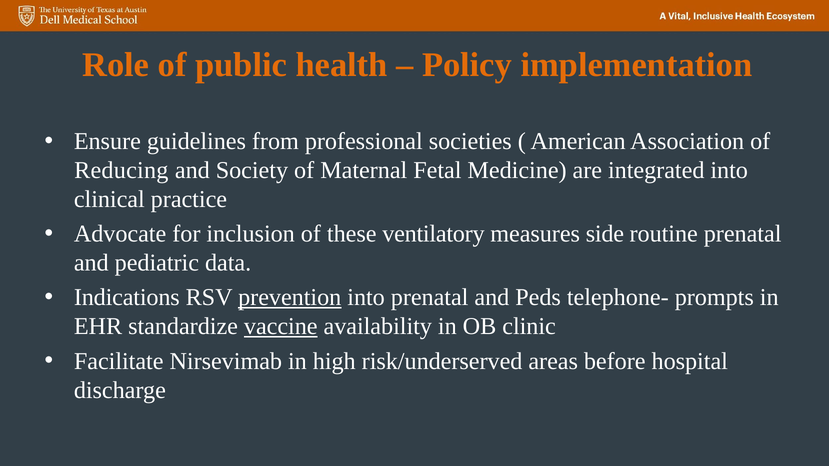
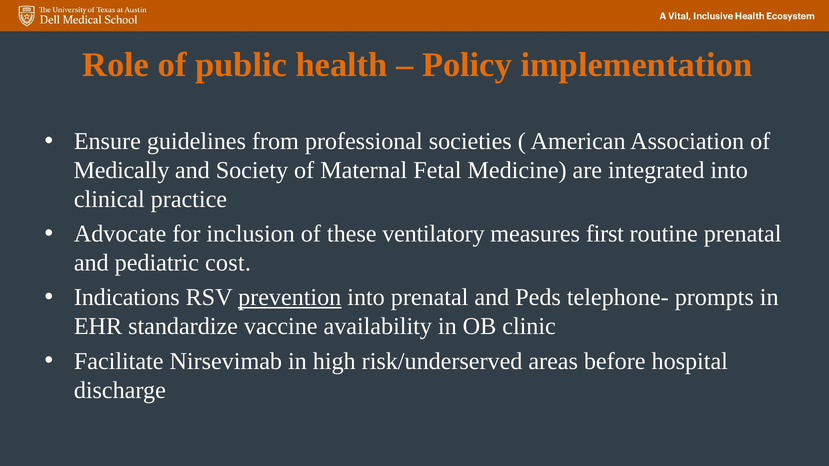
Reducing: Reducing -> Medically (122, 171)
side: side -> first (605, 234)
data: data -> cost (228, 263)
vaccine underline: present -> none (281, 327)
